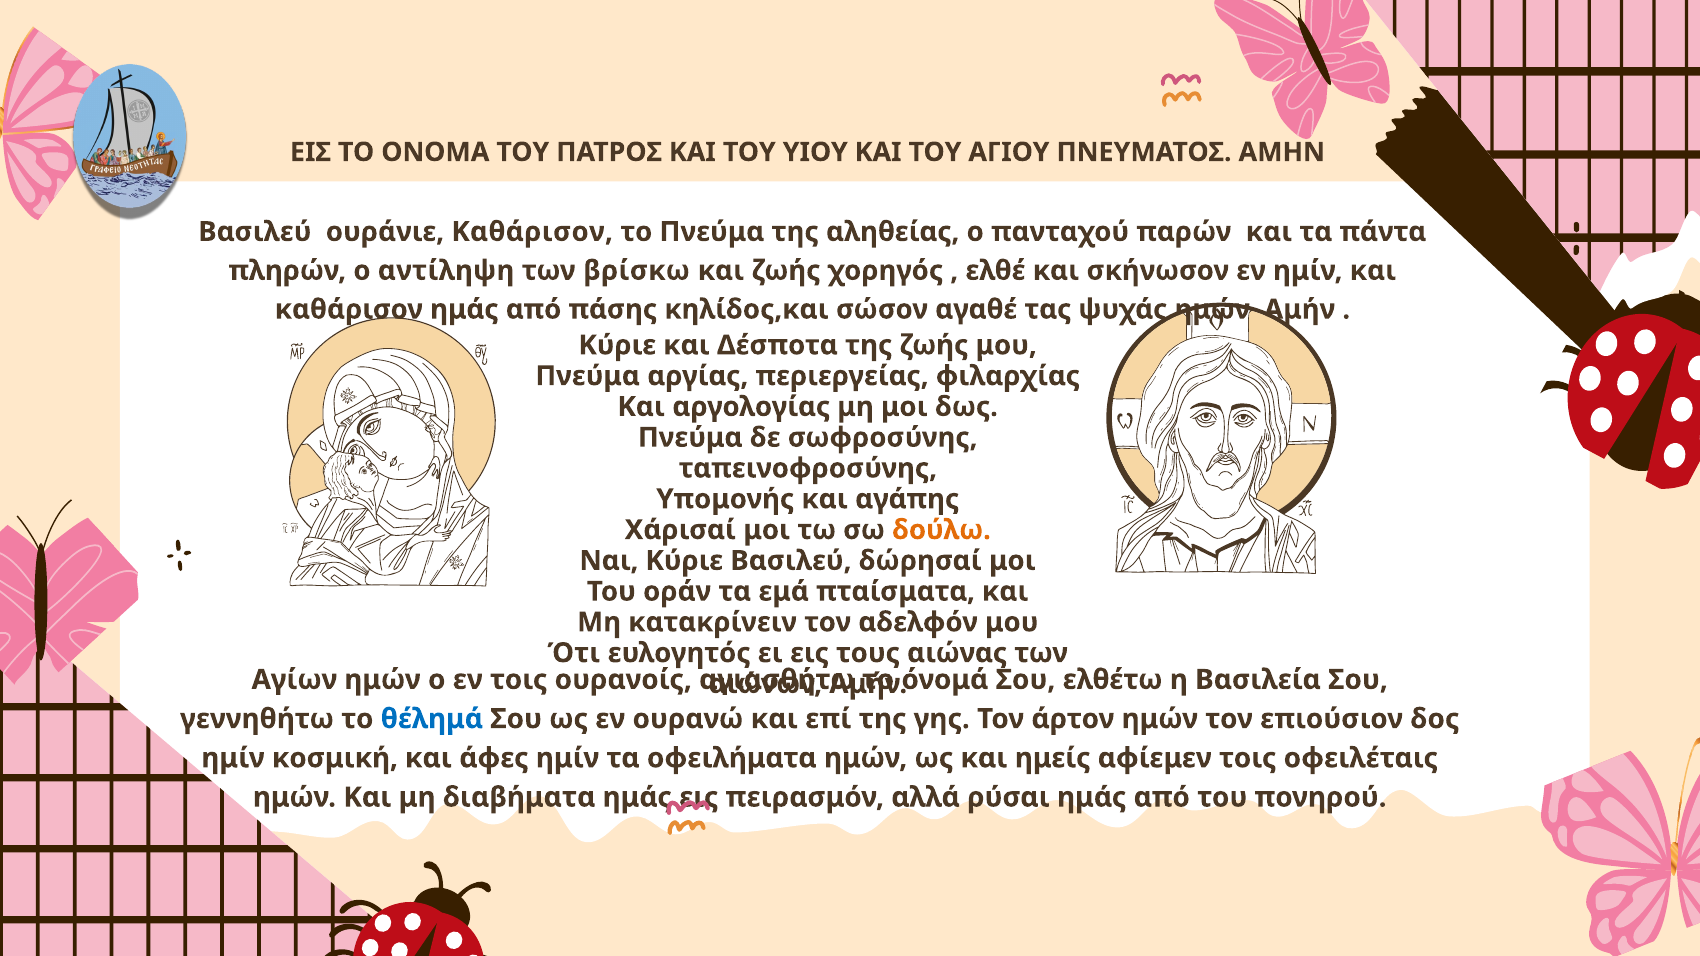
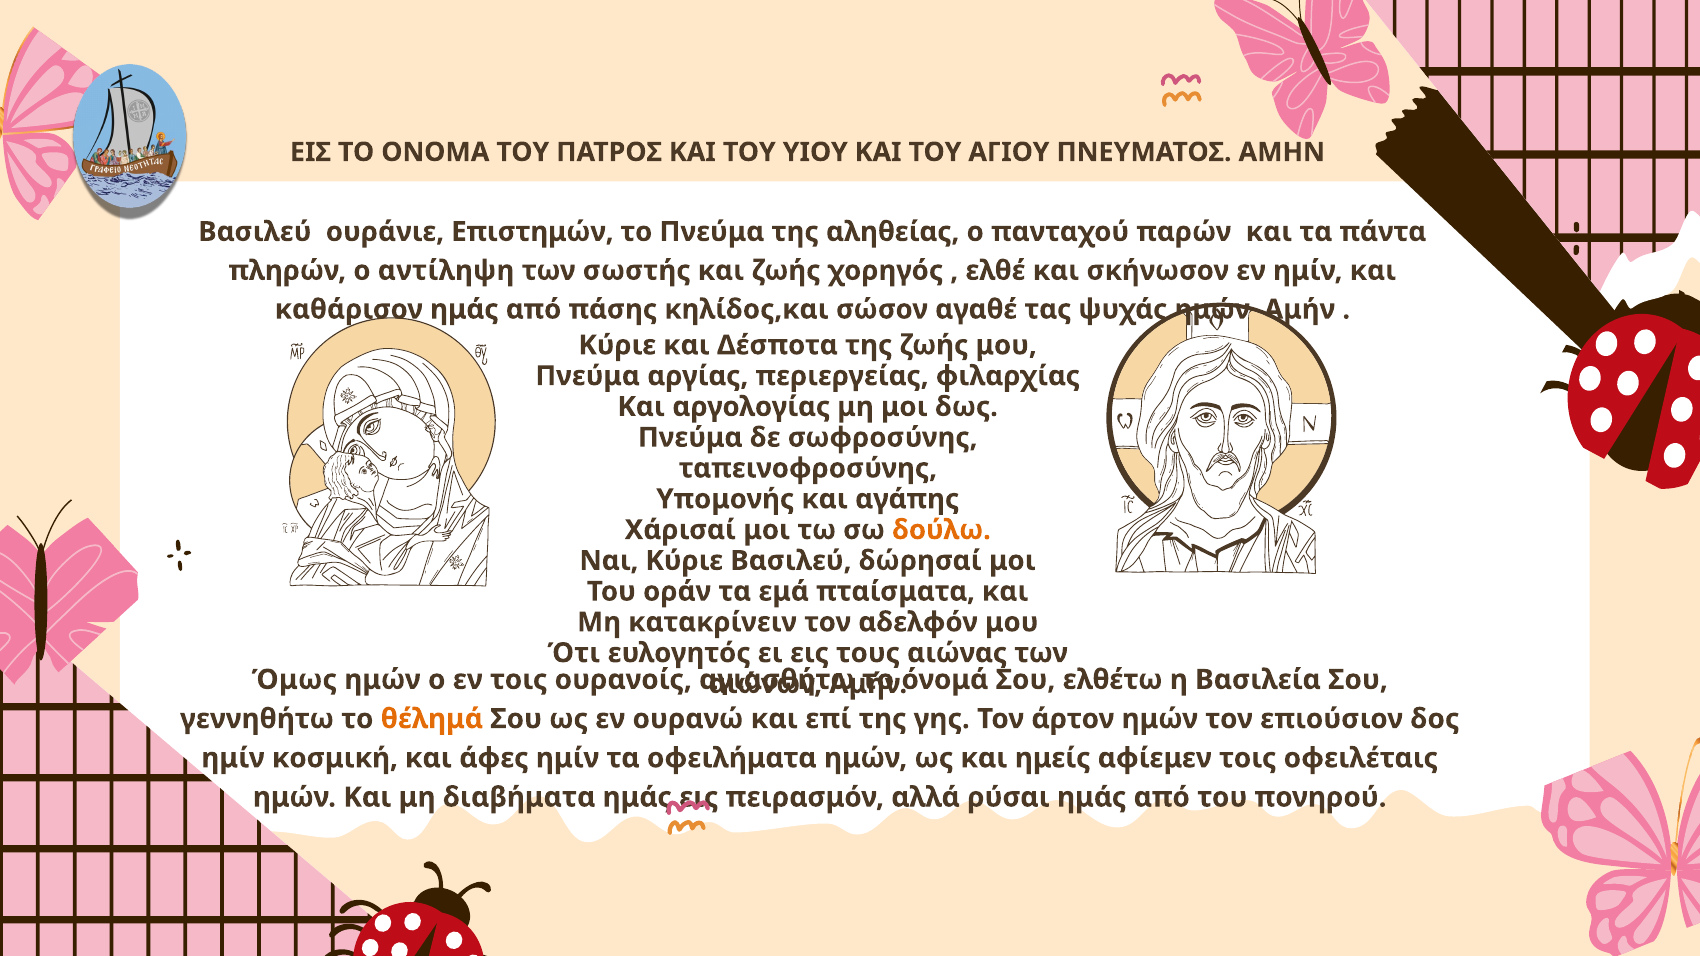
ουράνιε Καθάρισον: Καθάρισον -> Επιστημών (532, 232)
βρίσκω: βρίσκω -> σωστής (637, 271)
Αγίων: Αγίων -> Όμως (294, 680)
θέλημά colour: blue -> orange (432, 719)
